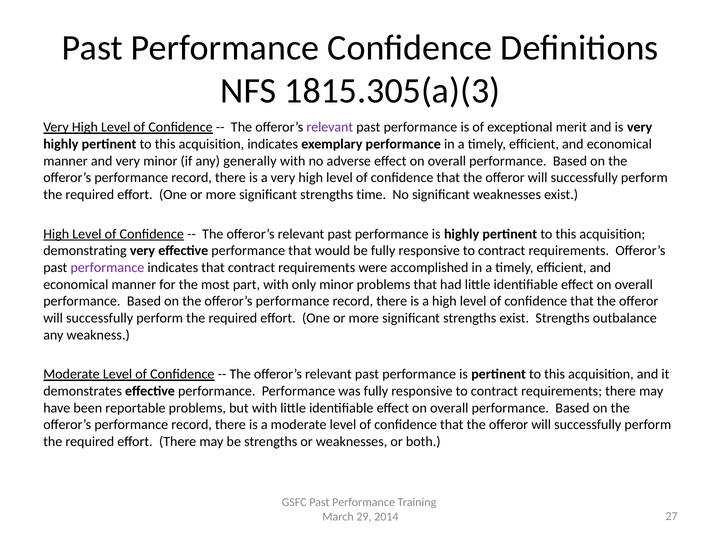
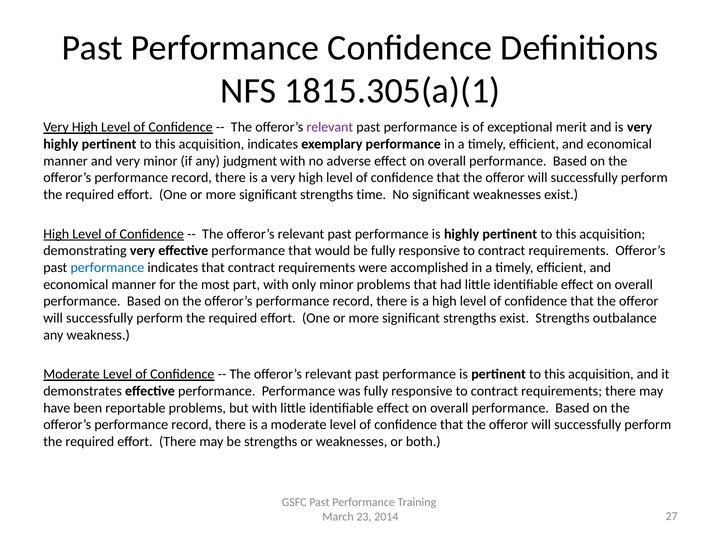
1815.305(a)(3: 1815.305(a)(3 -> 1815.305(a)(1 (392, 91)
generally: generally -> judgment (250, 161)
performance colour: purple -> blue (107, 267)
29: 29 -> 23 (364, 516)
